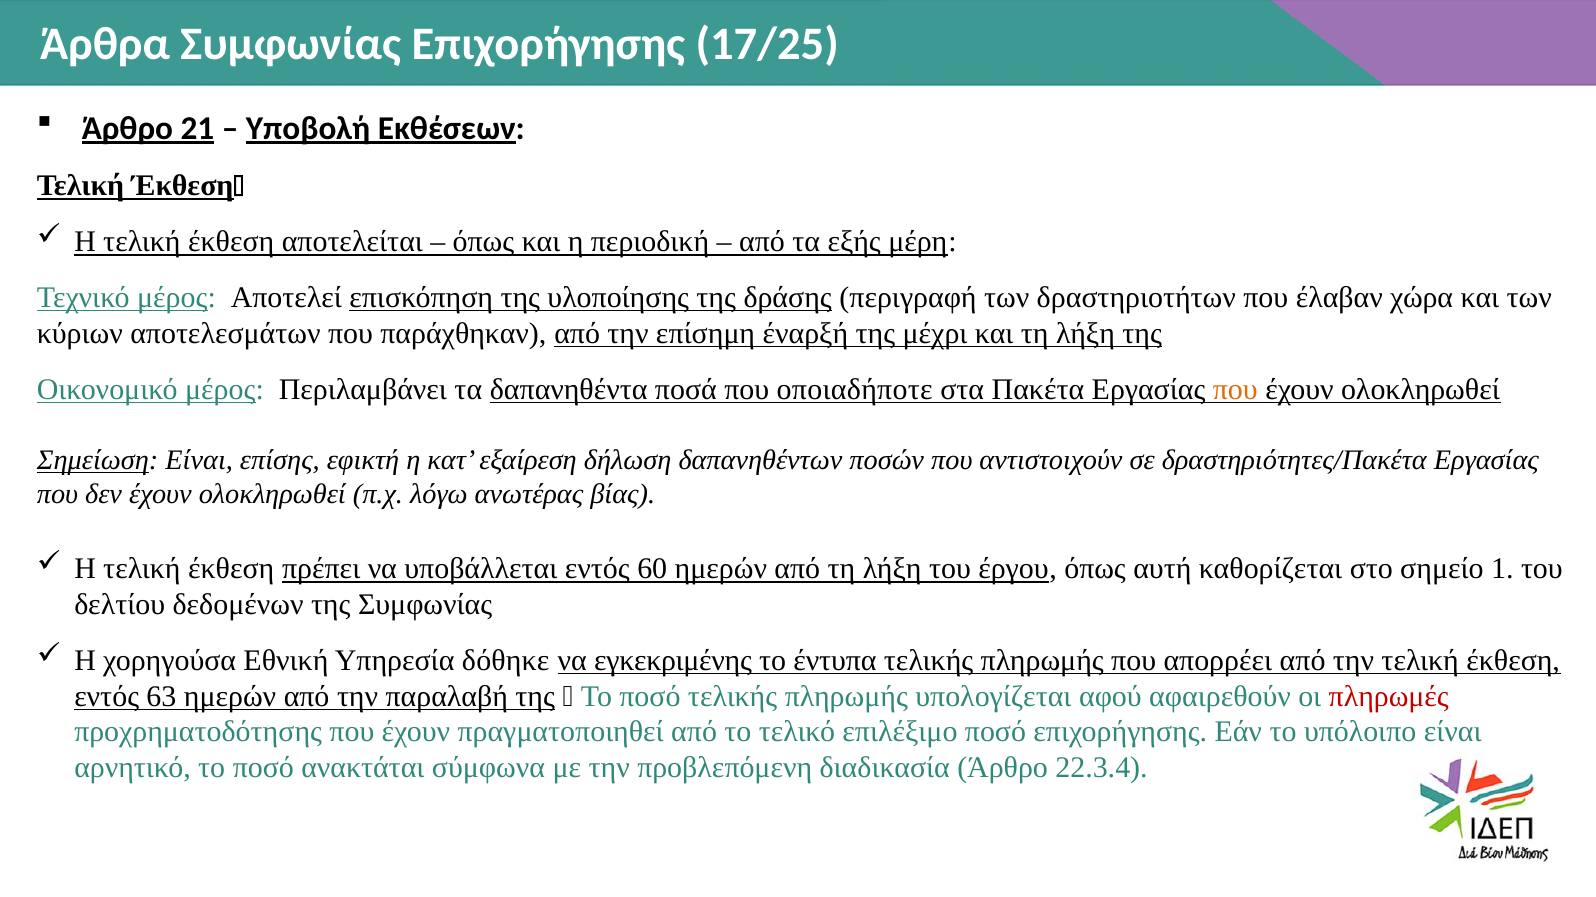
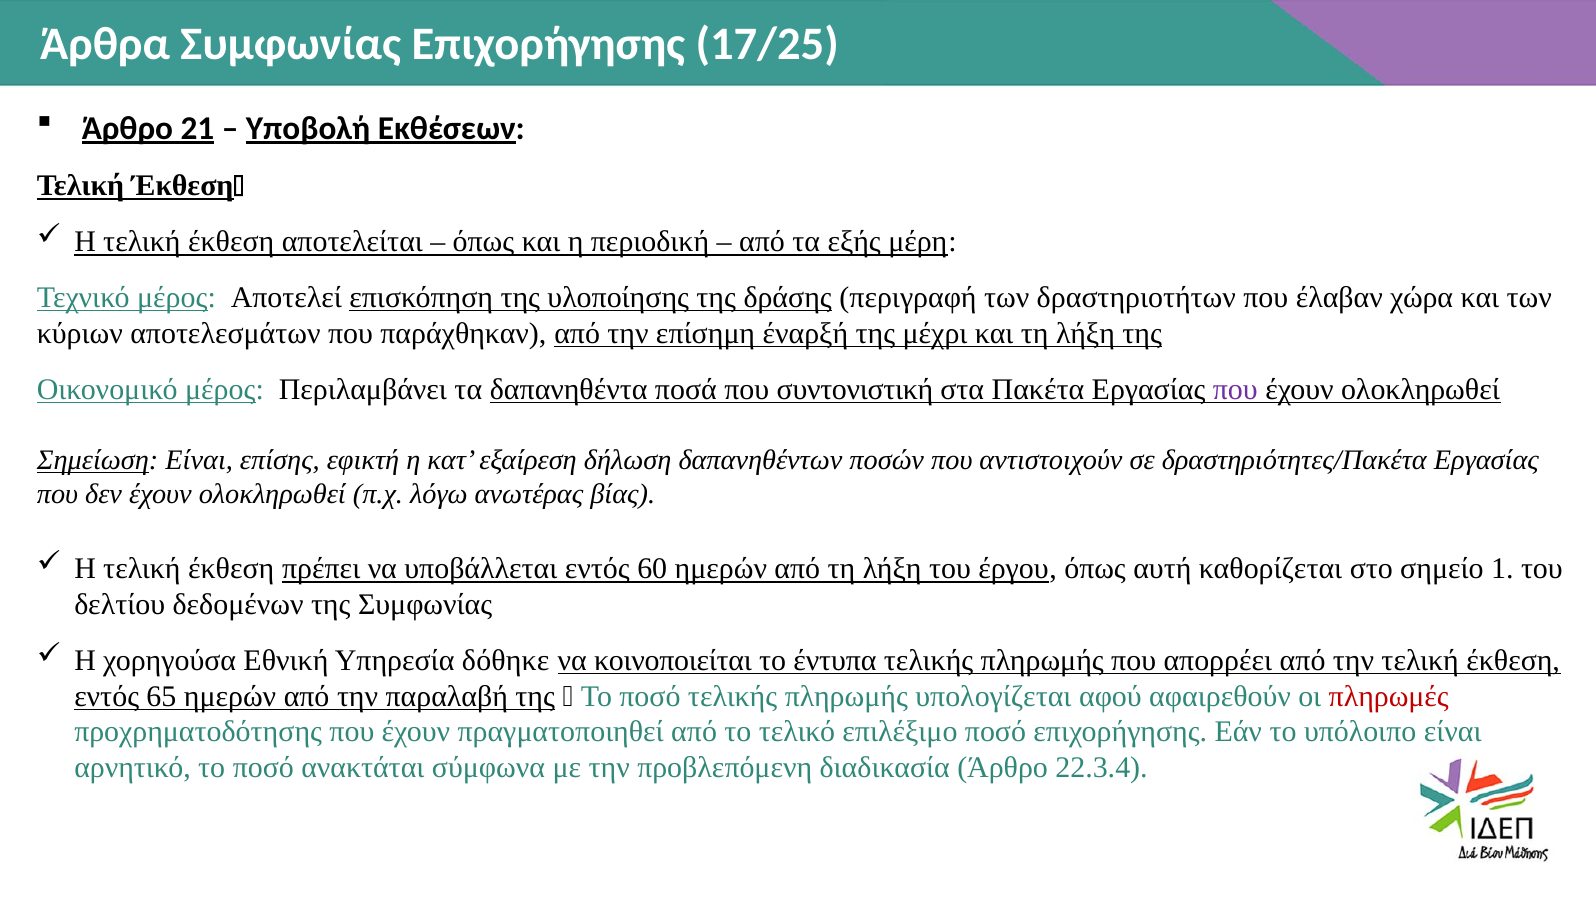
οποιαδήποτε: οποιαδήποτε -> συντονιστική (855, 389)
που colour: orange -> purple (1235, 389)
εγκεκριμένης: εγκεκριμένης -> κοινοποιείται (673, 661)
63: 63 -> 65 (161, 697)
